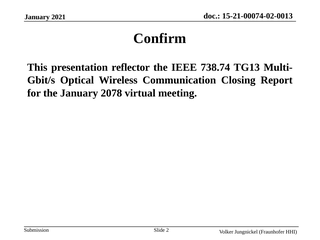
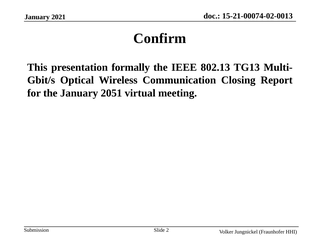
reflector: reflector -> formally (131, 67)
738.74: 738.74 -> 802.13 (215, 67)
2078: 2078 -> 2051 (111, 93)
